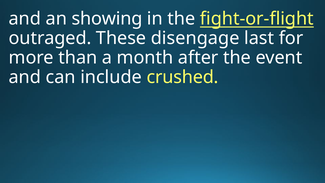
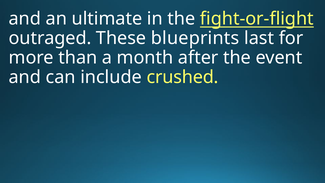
showing: showing -> ultimate (107, 19)
disengage: disengage -> blueprints (195, 38)
